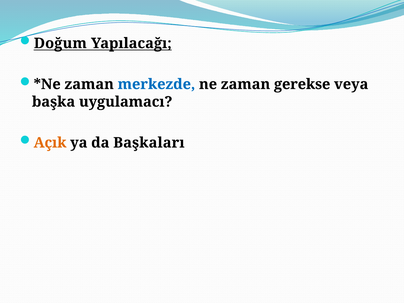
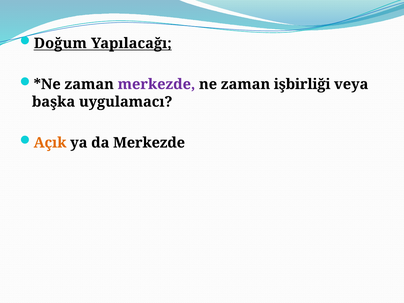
merkezde colour: blue -> purple (156, 84)
gerekse: gerekse -> işbirliği (302, 84)
da Başkaları: Başkaları -> Merkezde (149, 143)
